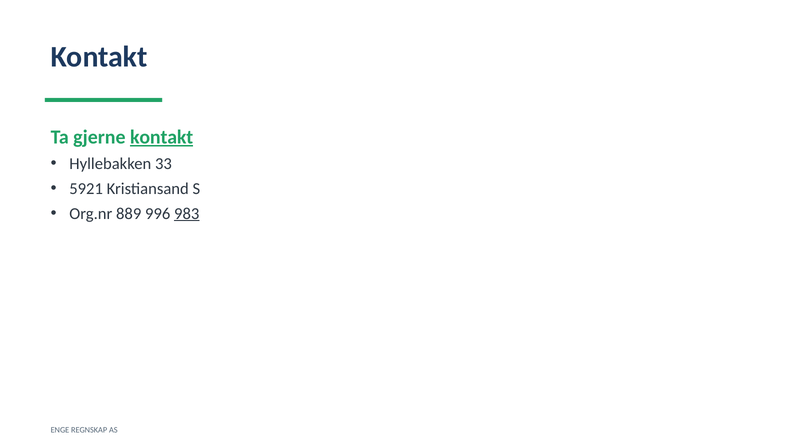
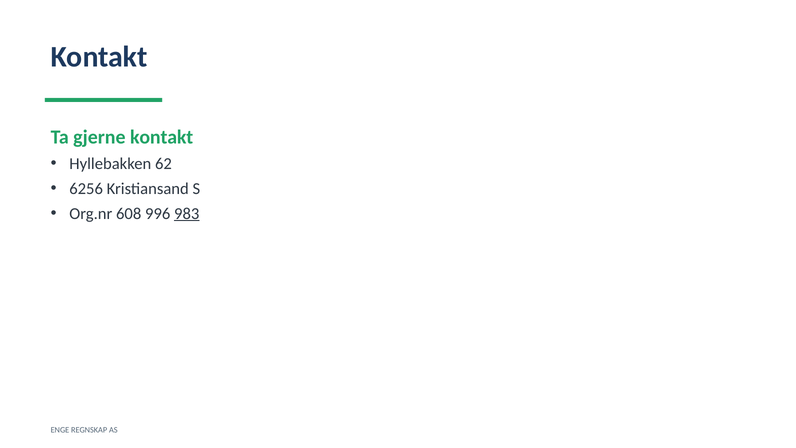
kontakt underline: present -> none (162, 137)
33: 33 -> 62 (163, 164)
5921: 5921 -> 6256 (86, 189)
889: 889 -> 608 (129, 213)
